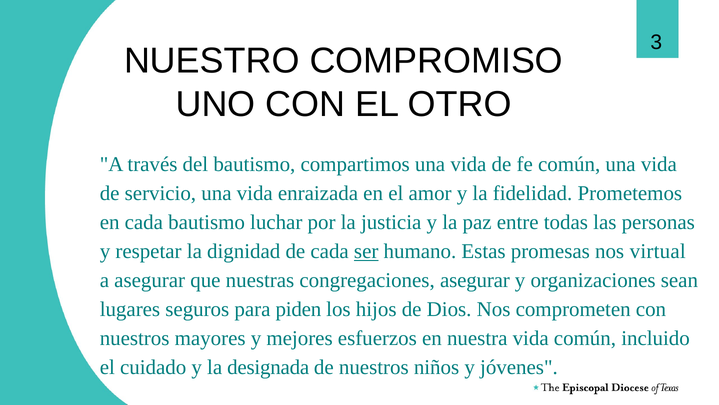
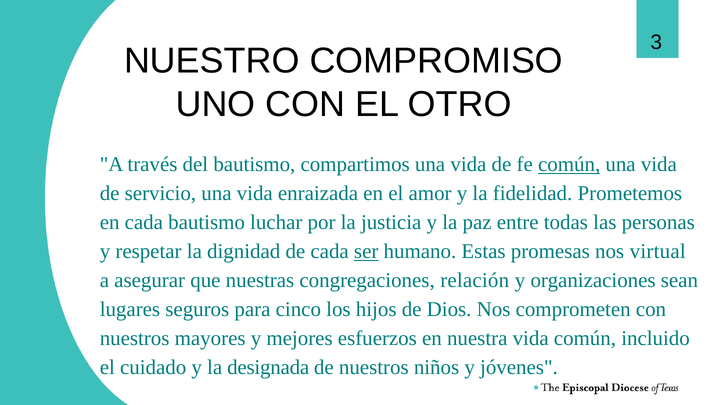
común underline: none -> present (569, 164)
congregaciones asegurar: asegurar -> relación (475, 280)
piden: piden -> cinco (298, 309)
